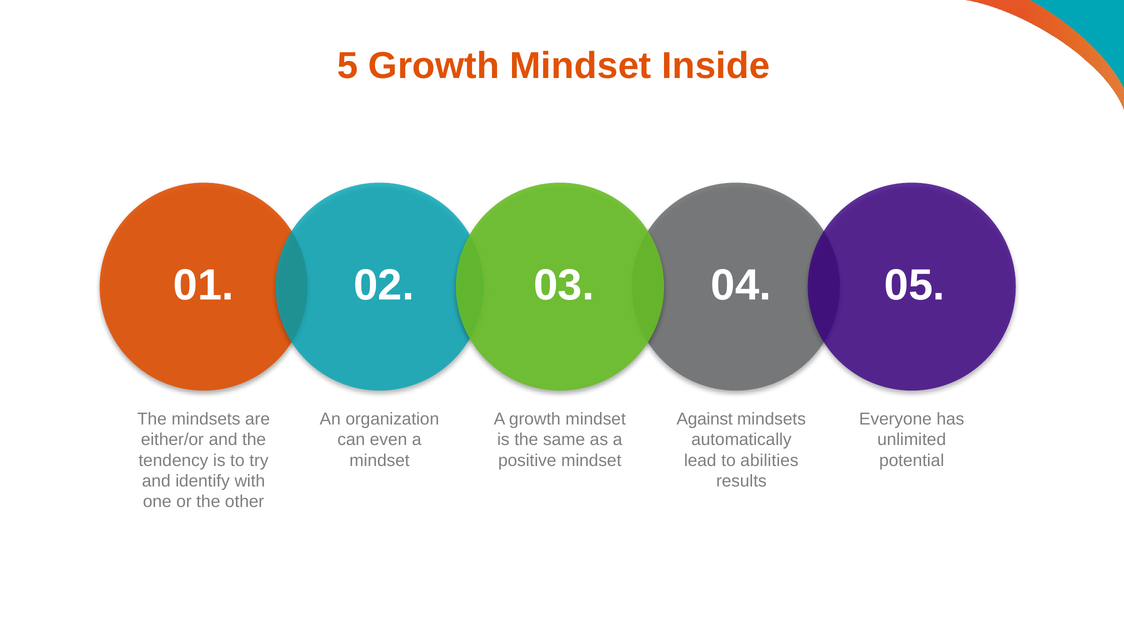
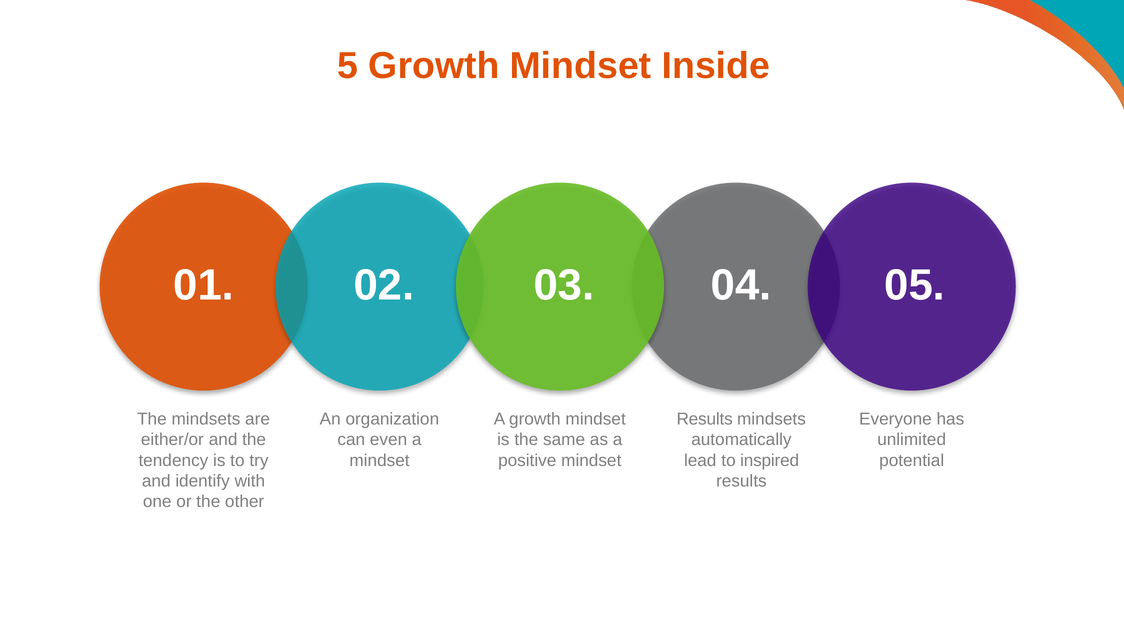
Against: Against -> Results (705, 419)
abilities: abilities -> inspired (770, 461)
